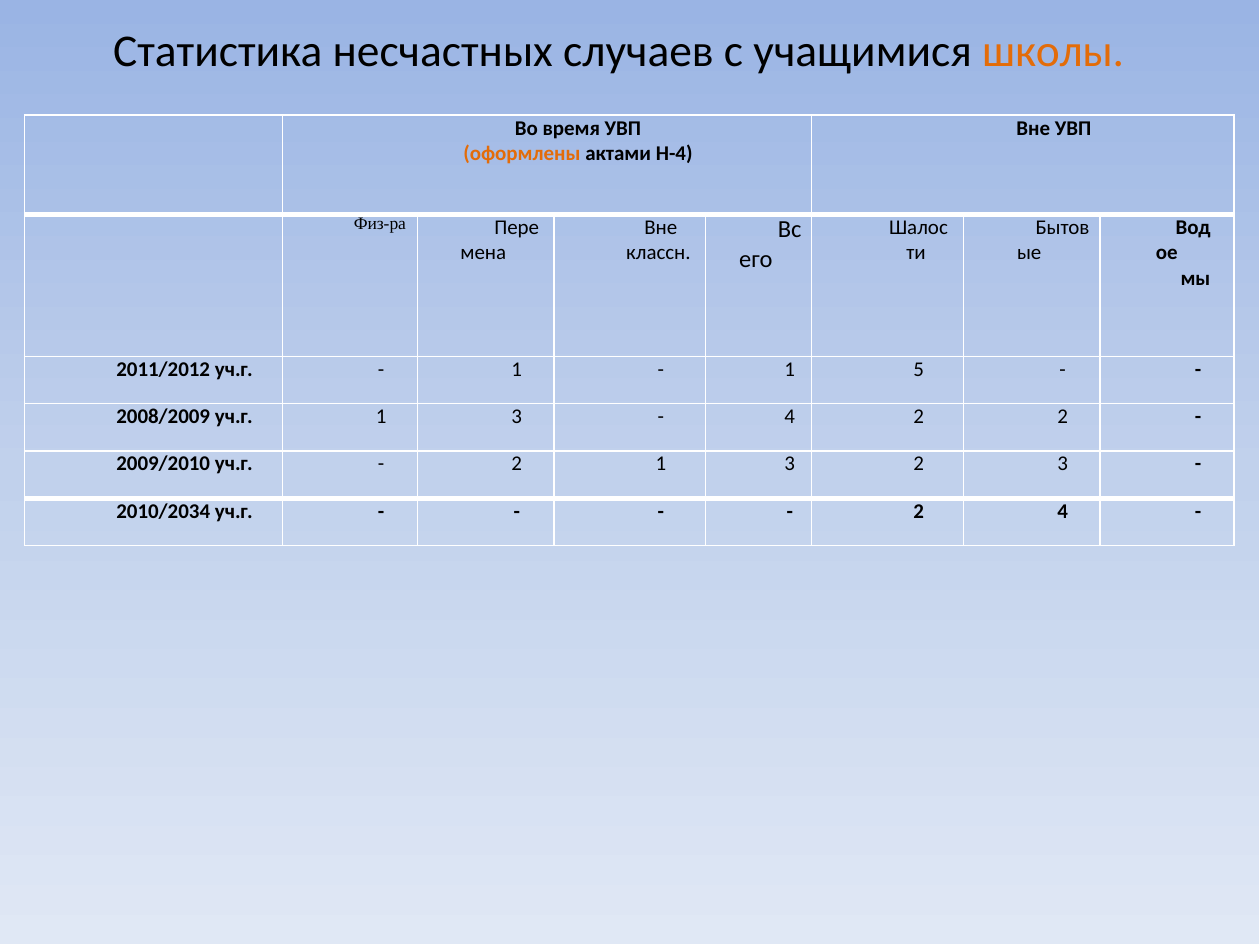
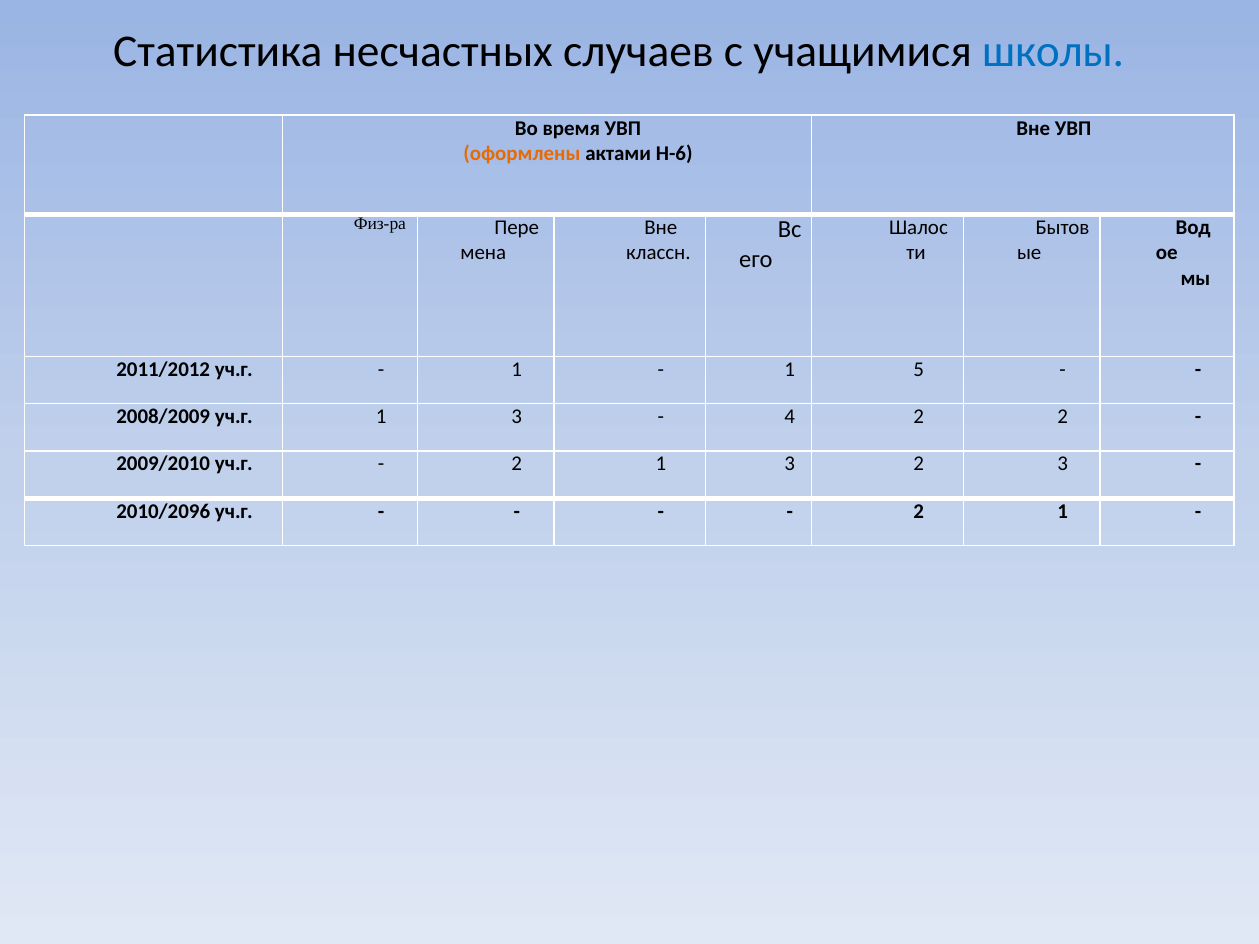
школы colour: orange -> blue (1053, 52)
Н-4: Н-4 -> Н-6 (674, 154)
2010/2034: 2010/2034 -> 2010/2096 (163, 511)
4: 4 -> 1 (1063, 511)
